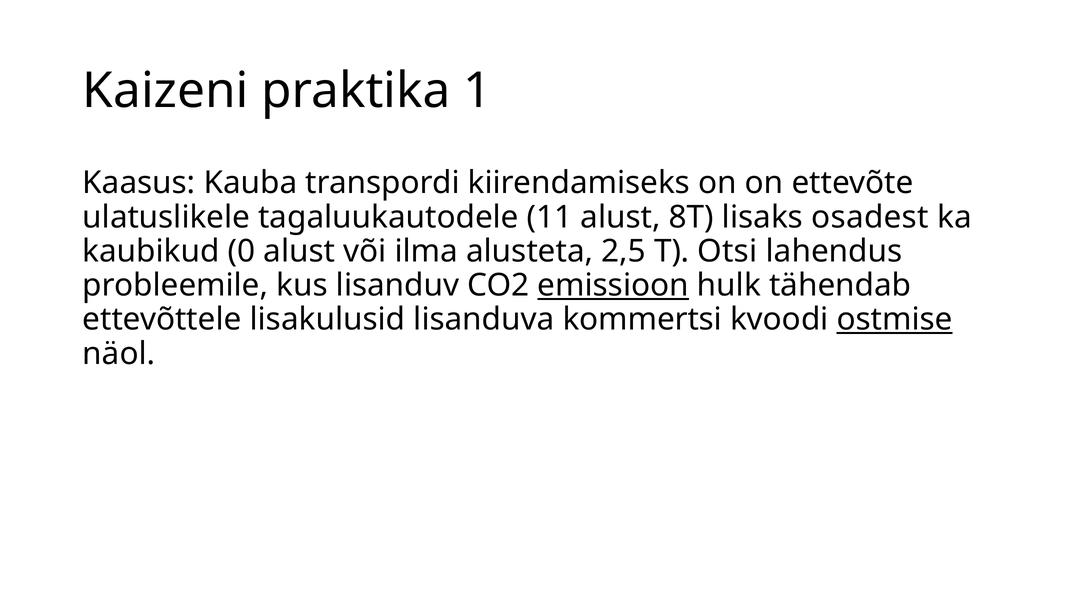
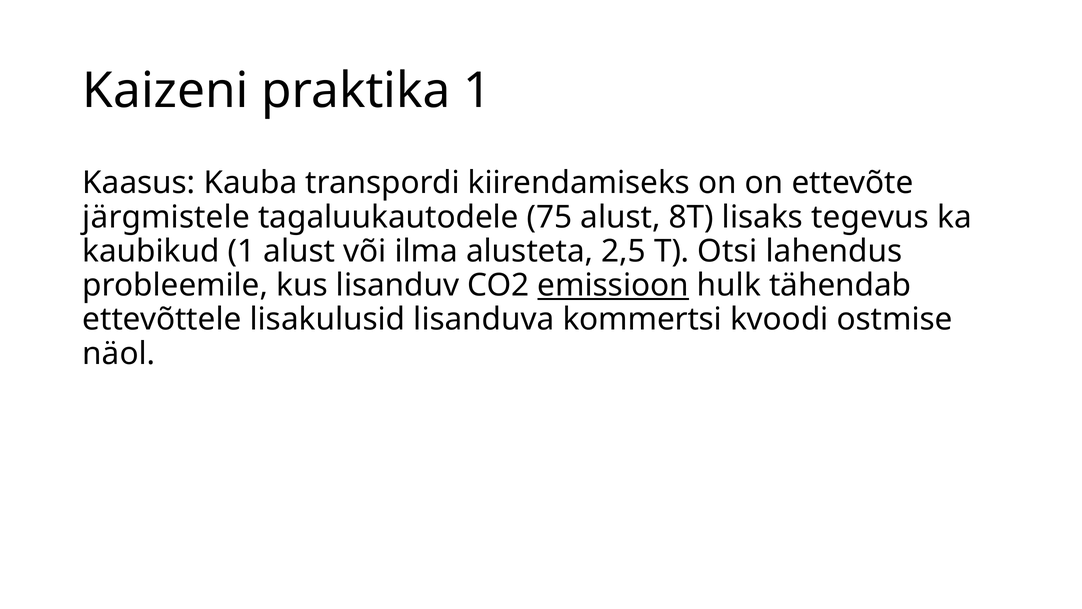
ulatuslikele: ulatuslikele -> järgmistele (166, 217)
11: 11 -> 75 (550, 217)
osadest: osadest -> tegevus (870, 217)
kaubikud 0: 0 -> 1 (241, 251)
ostmise underline: present -> none (895, 319)
